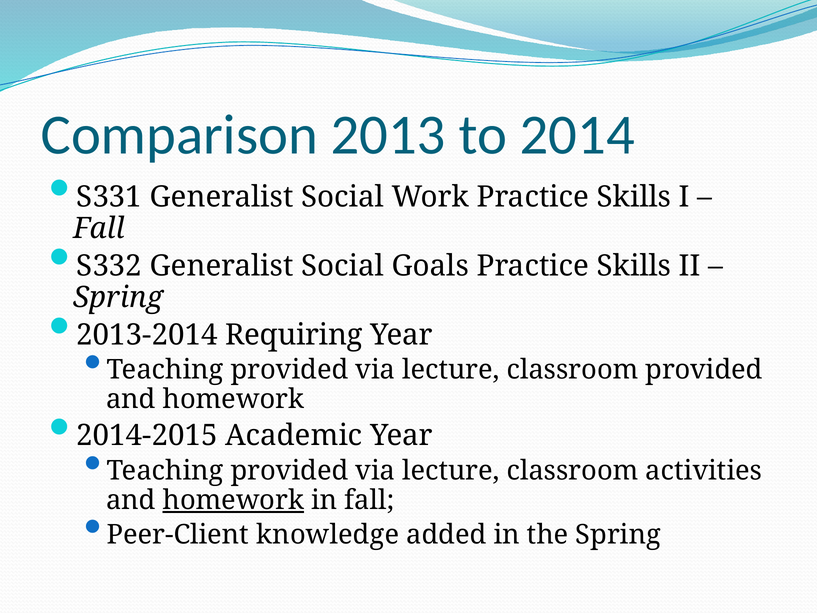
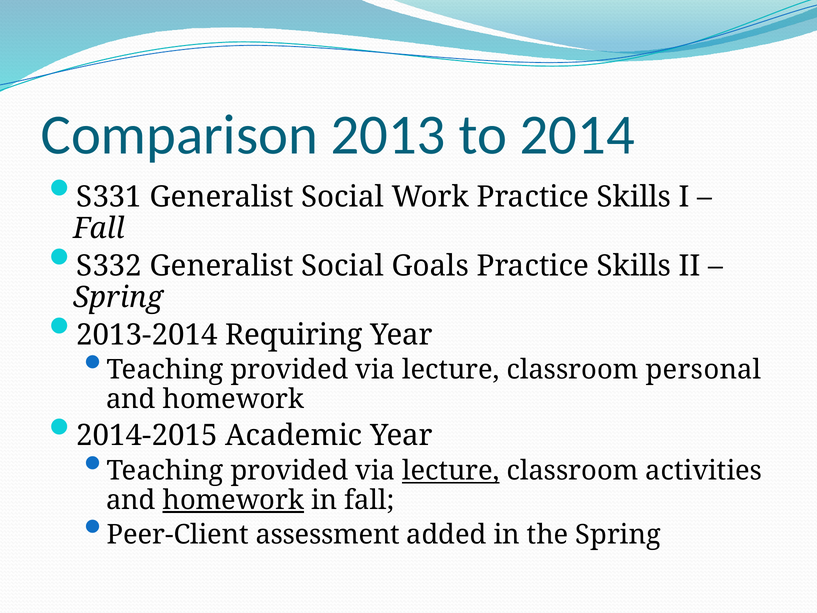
classroom provided: provided -> personal (704, 370)
lecture underline: none -> present (451, 471)
knowledge: knowledge -> assessment (328, 534)
